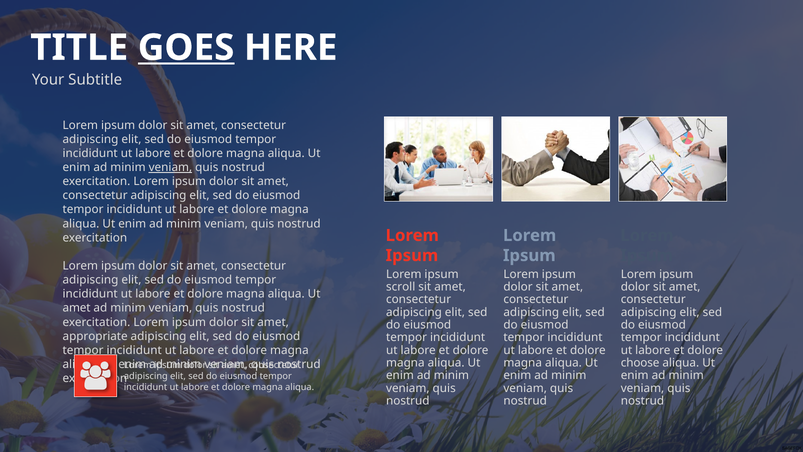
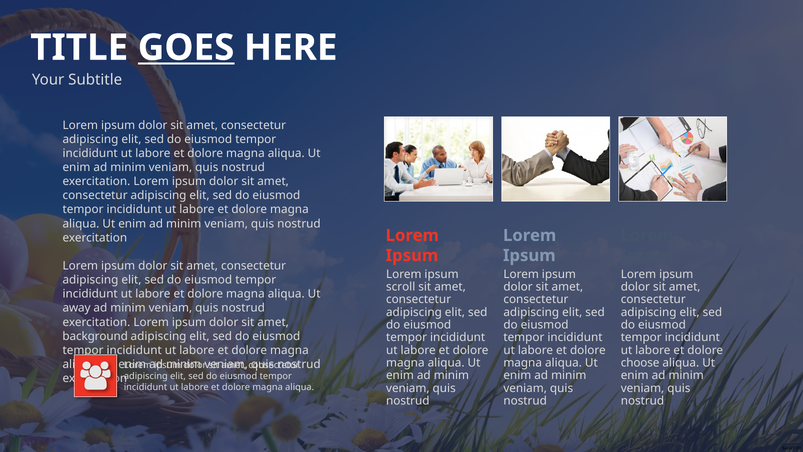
veniam underline: present -> none (170, 167)
amet: amet -> away (77, 308)
appropriate: appropriate -> background (95, 336)
